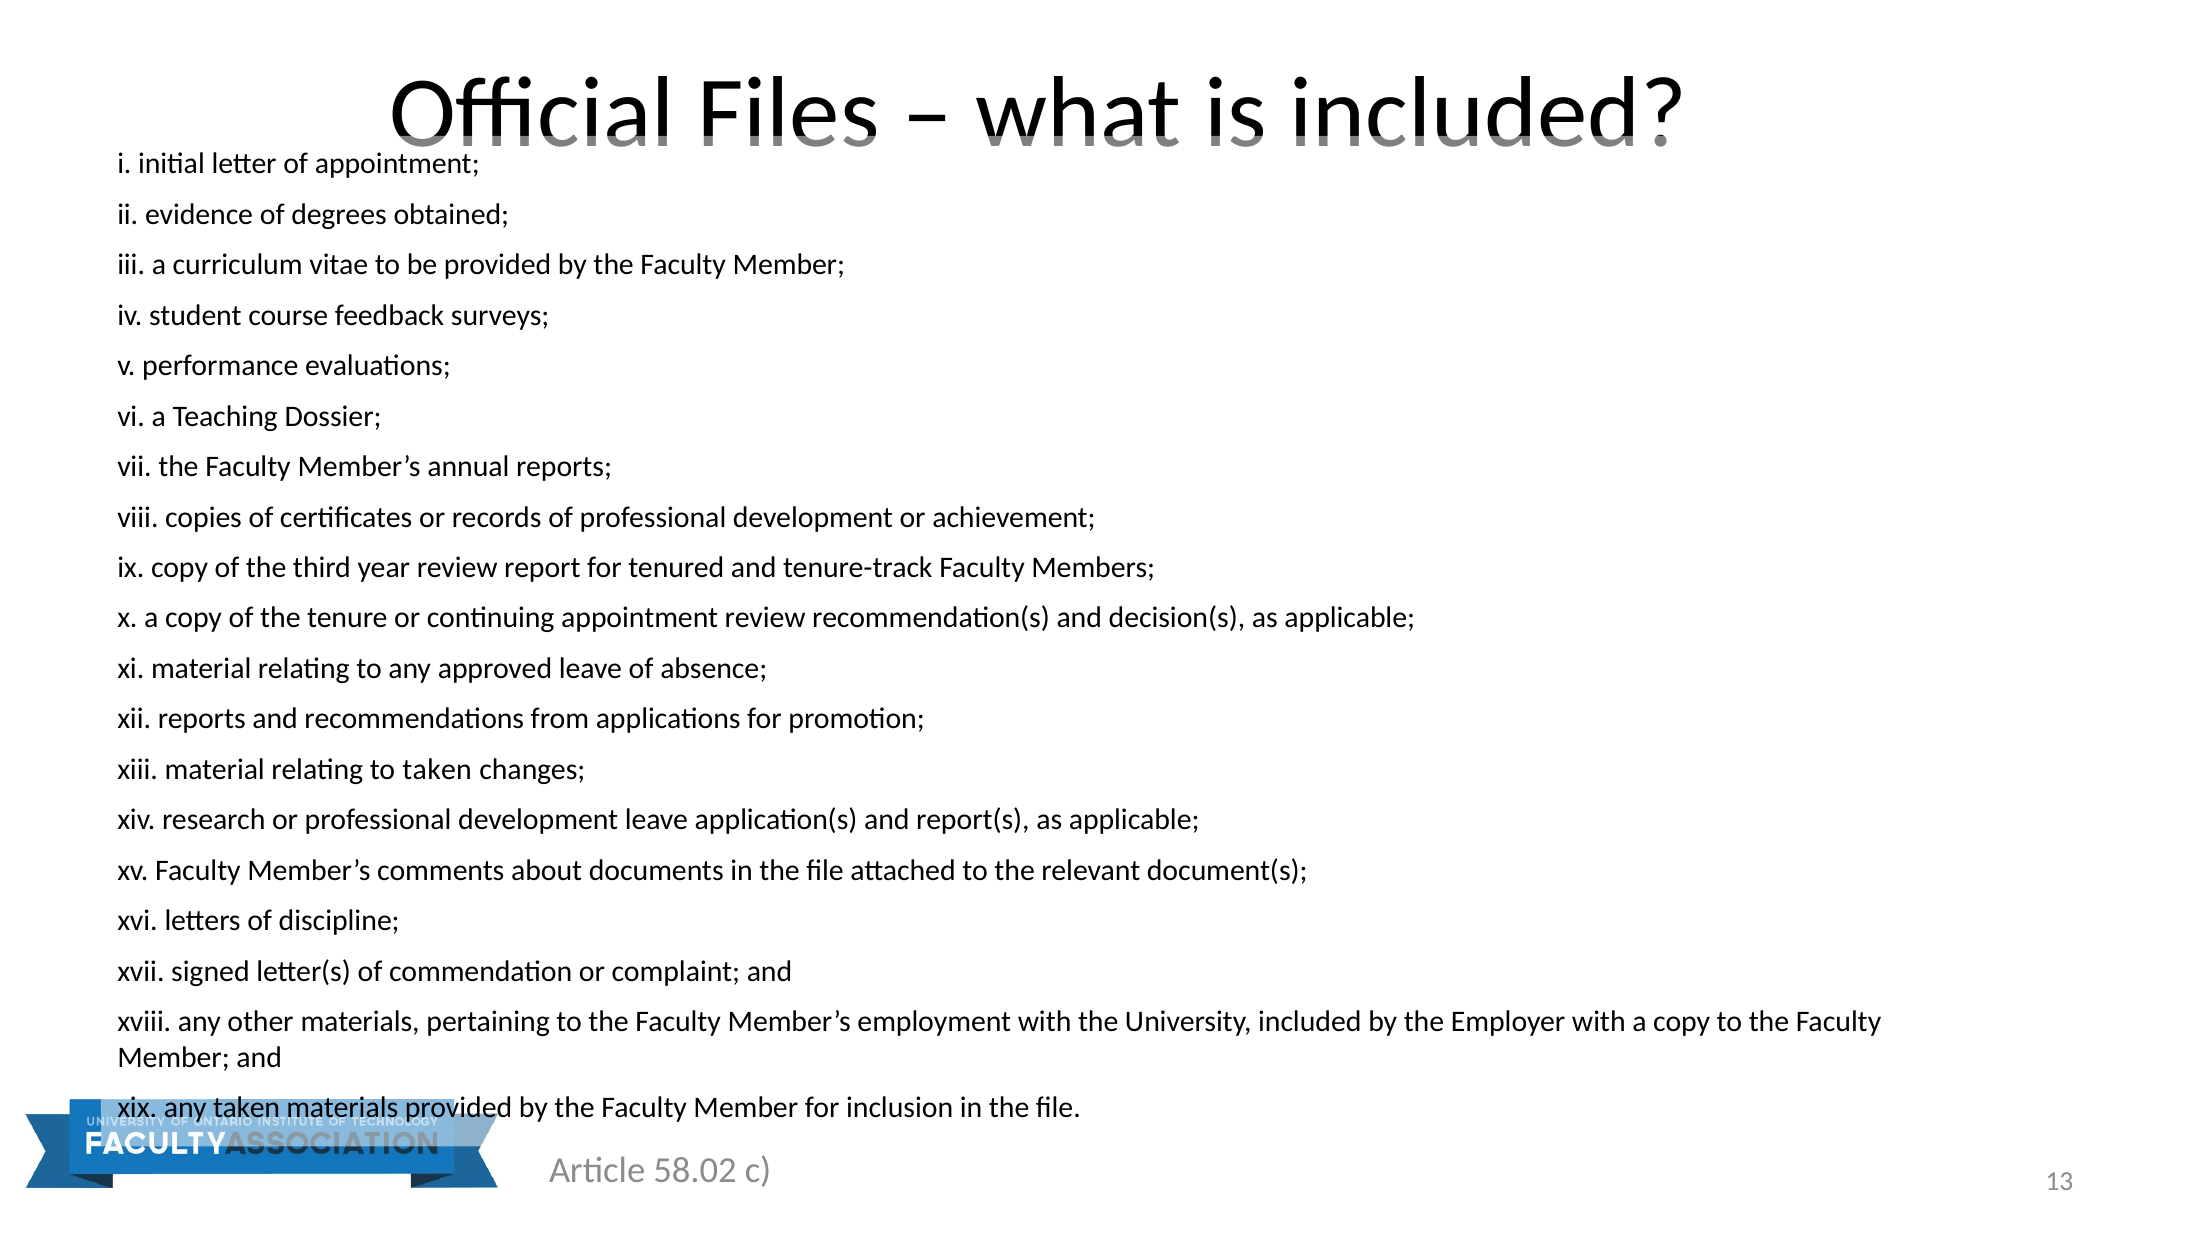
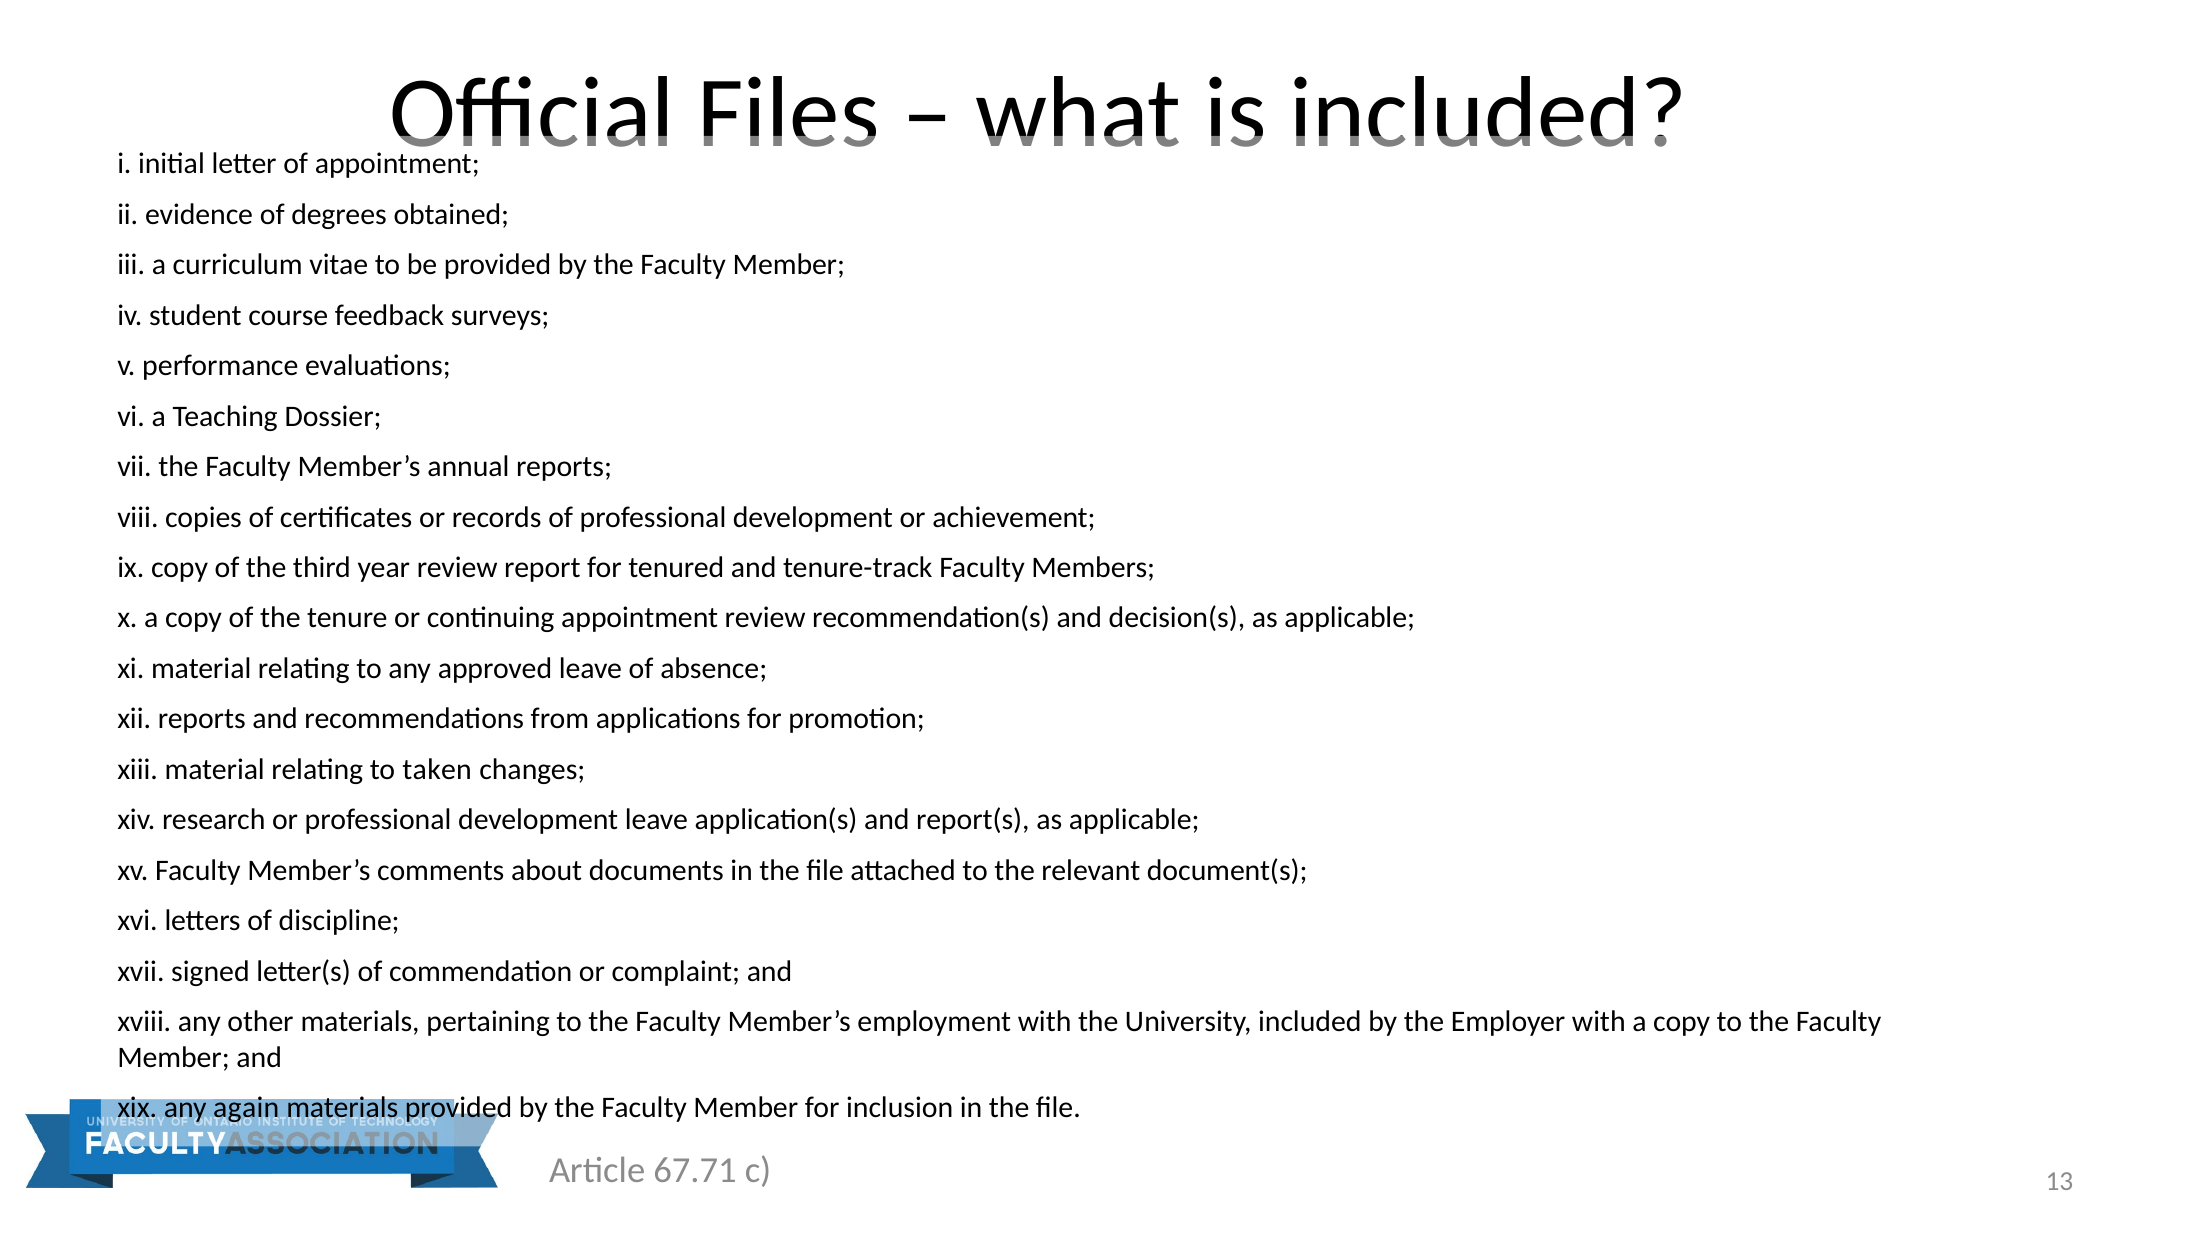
any taken: taken -> again (246, 1108)
58.02: 58.02 -> 67.71 (695, 1171)
